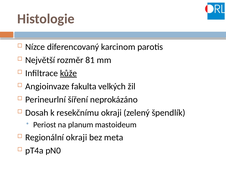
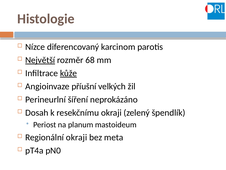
Největší underline: none -> present (40, 60)
81: 81 -> 68 (90, 60)
fakulta: fakulta -> příušní (84, 86)
